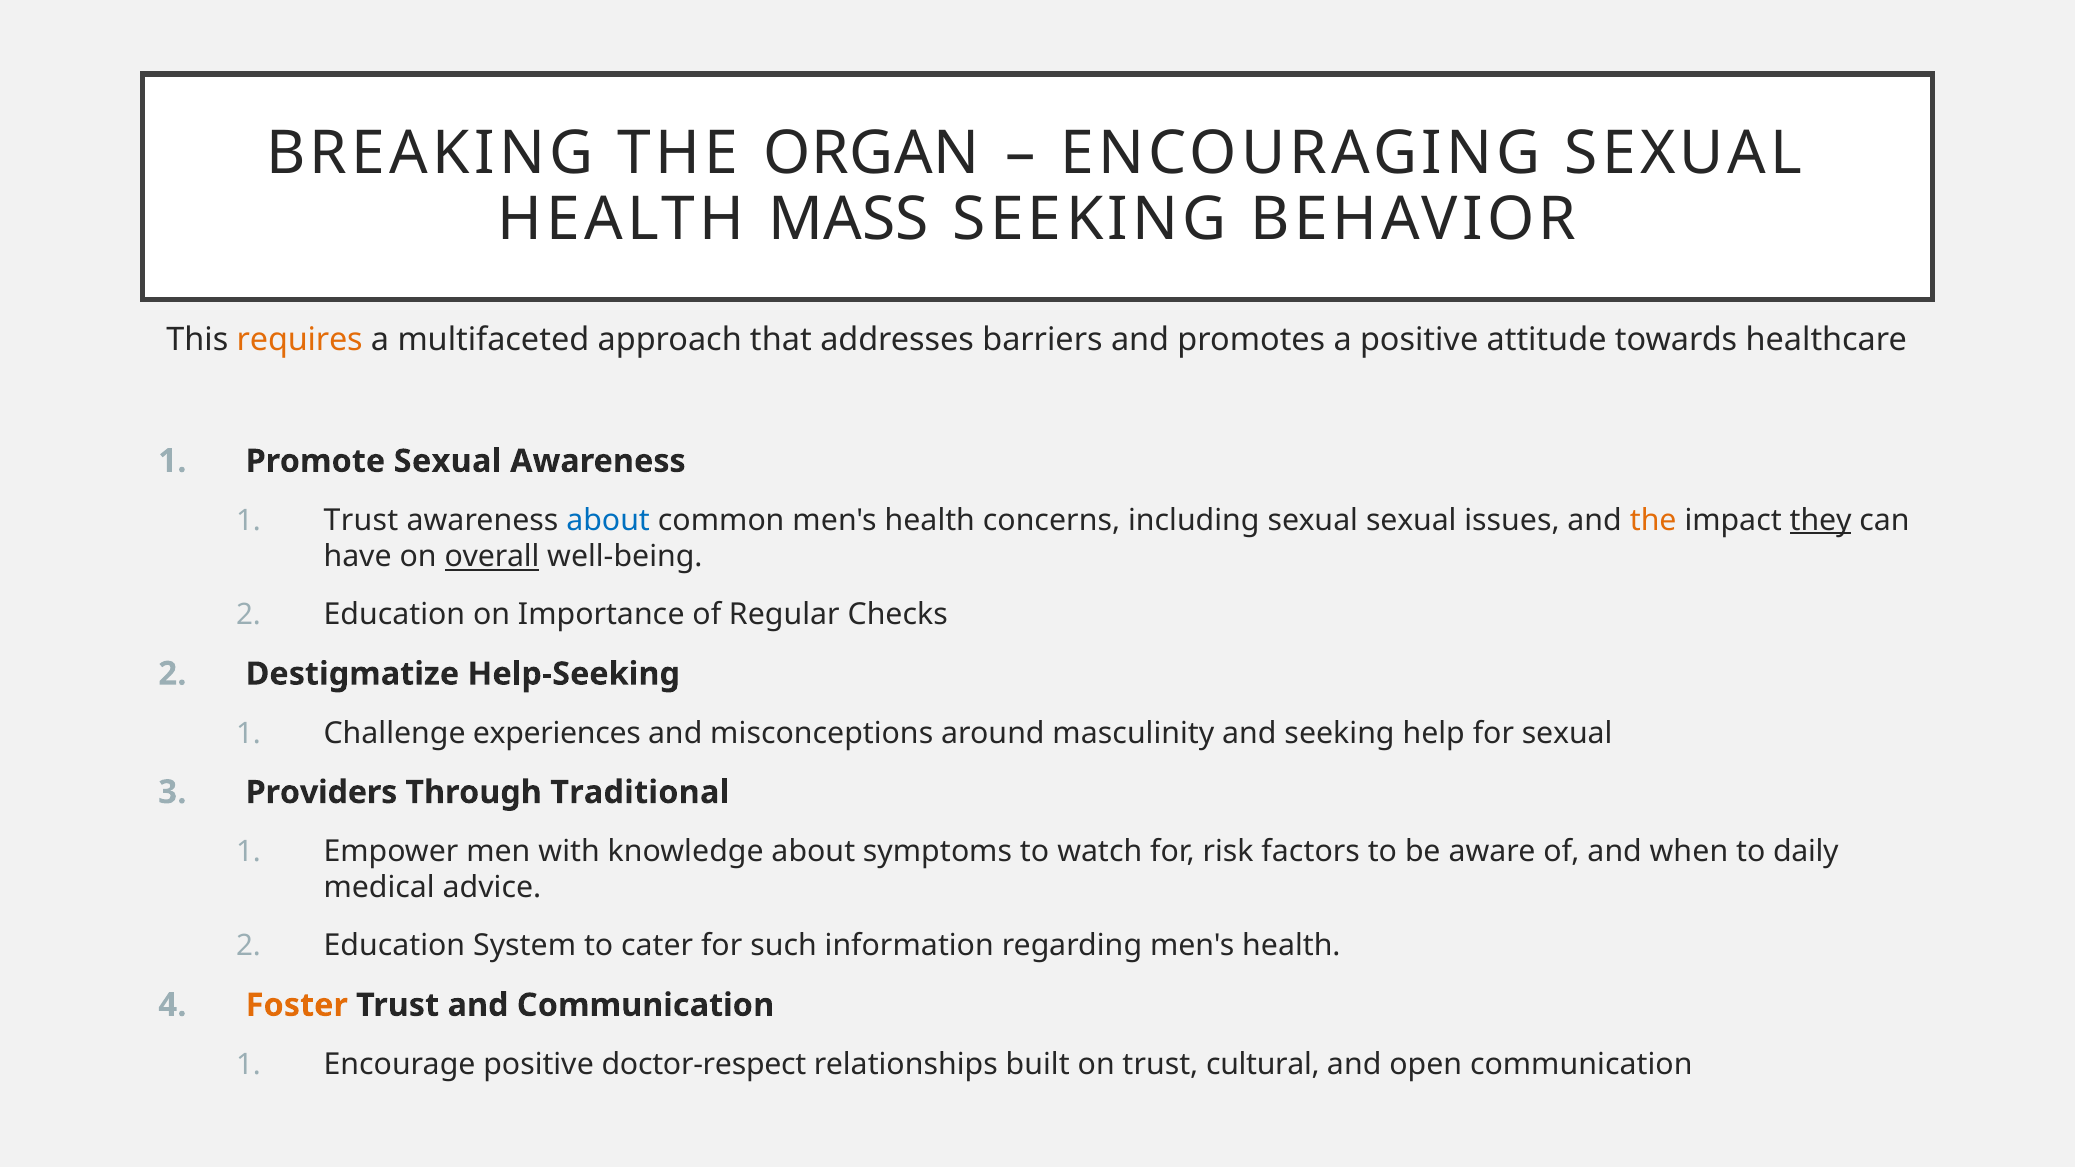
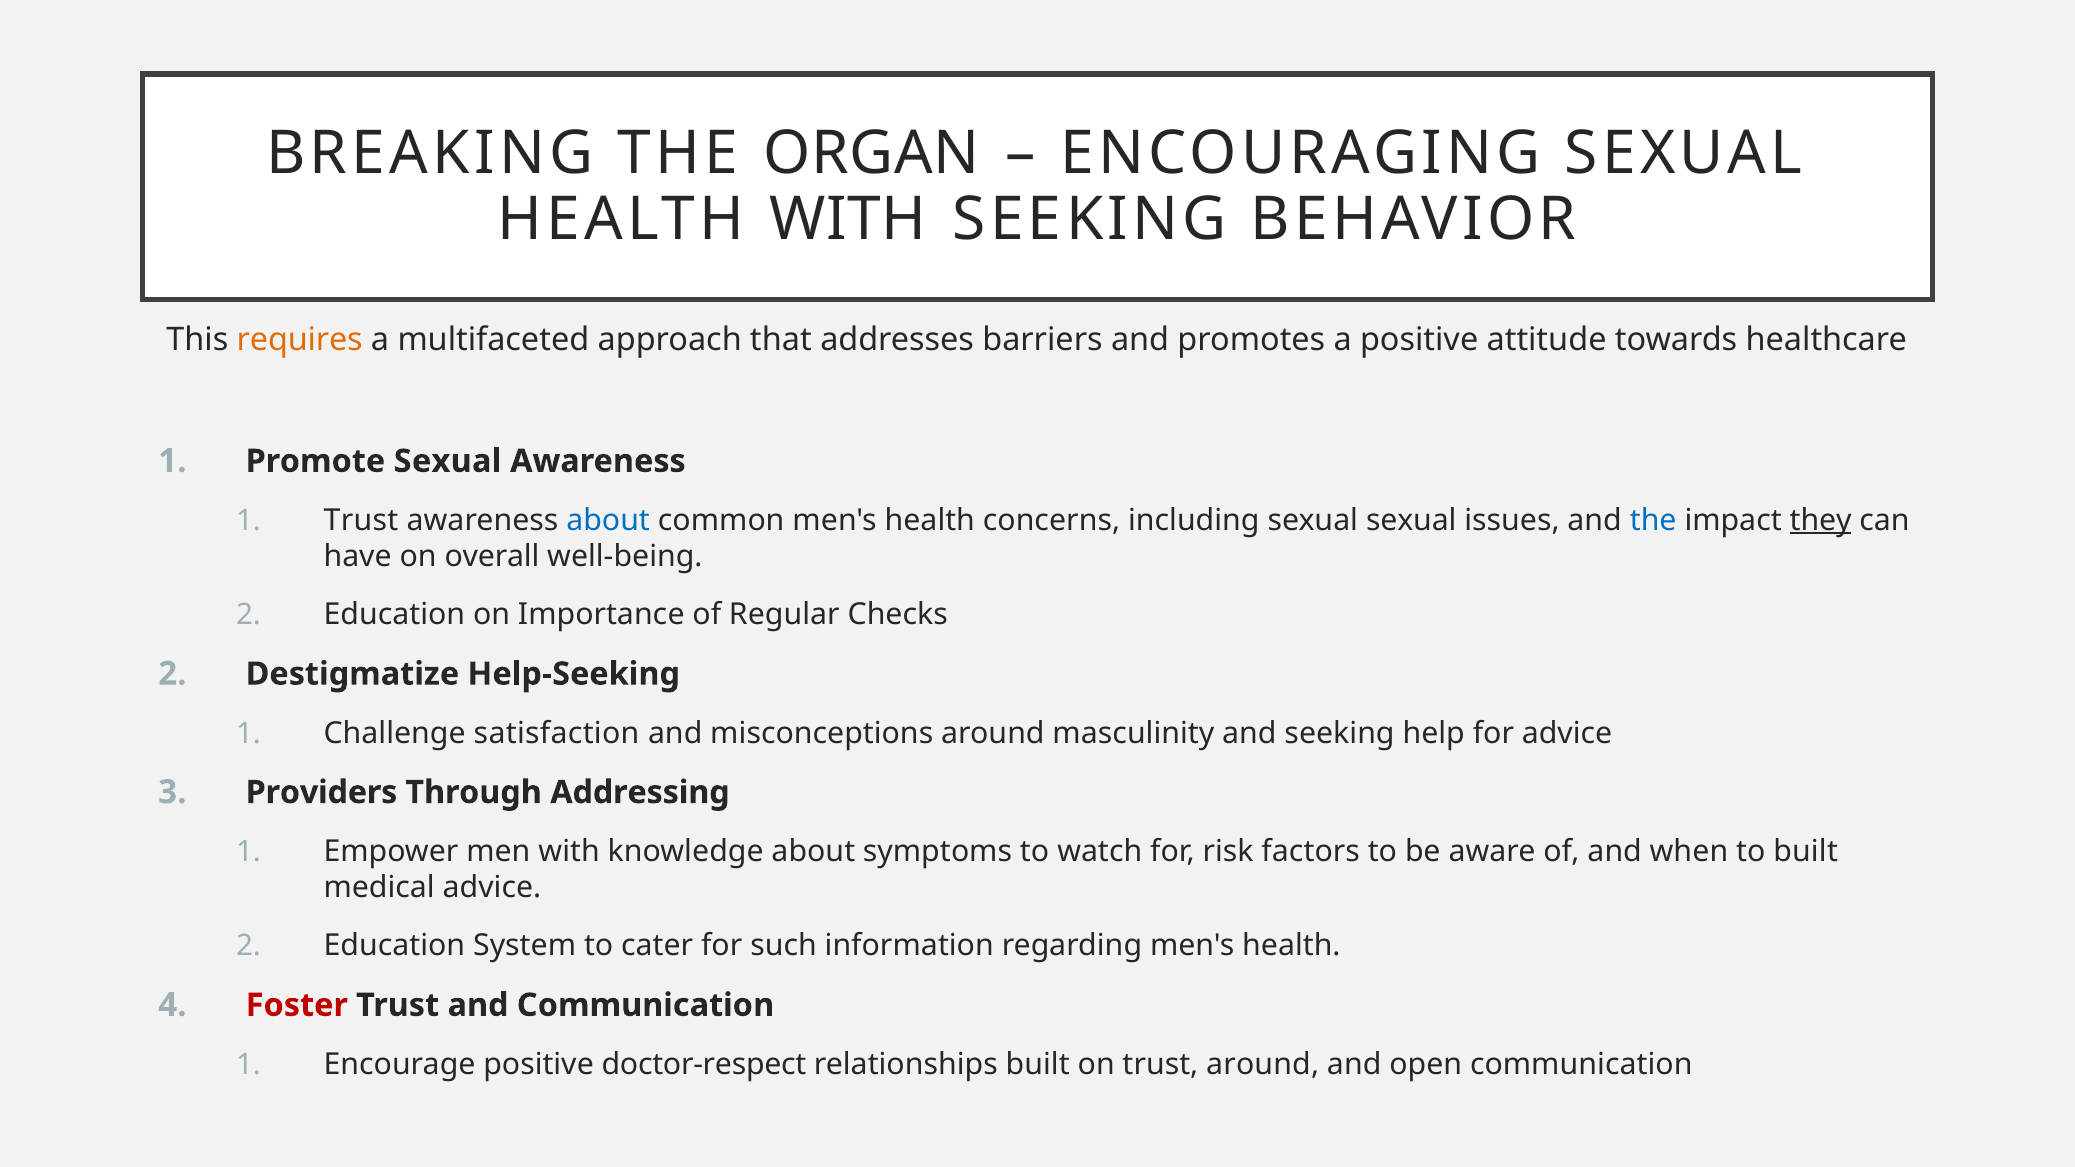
HEALTH MASS: MASS -> WITH (848, 219)
the colour: orange -> blue (1653, 520)
overall underline: present -> none (492, 557)
experiences: experiences -> satisfaction (557, 733)
for sexual: sexual -> advice (1567, 733)
Traditional: Traditional -> Addressing (640, 793)
to daily: daily -> built (1806, 852)
Foster colour: orange -> red (297, 1005)
trust cultural: cultural -> around (1263, 1064)
